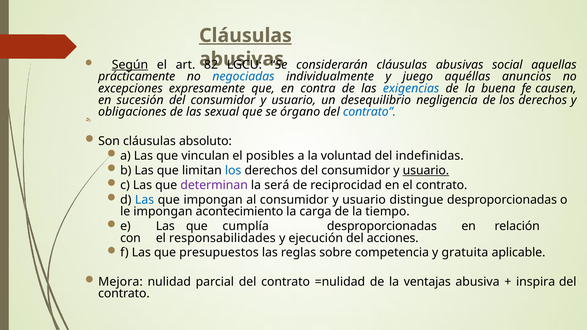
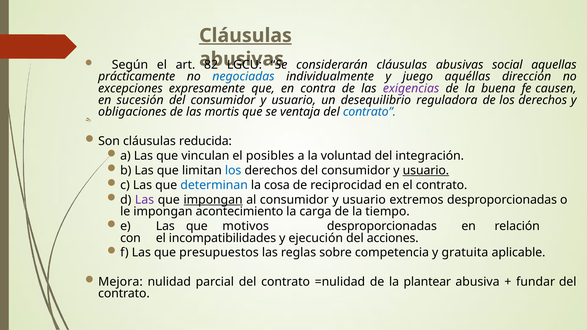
Según underline: present -> none (130, 65)
anuncios: anuncios -> dirección (527, 77)
exigencias colour: blue -> purple (411, 88)
negligencia: negligencia -> reguladora (447, 100)
sexual: sexual -> mortis (222, 112)
órgano: órgano -> ventaja (300, 112)
absoluto: absoluto -> reducida (205, 141)
indefinidas: indefinidas -> integración (430, 156)
determinan colour: purple -> blue (214, 185)
será: será -> cosa (277, 185)
Las colour: blue -> purple (145, 200)
impongan underline: none -> present (213, 200)
distingue: distingue -> extremos (416, 200)
cumplía: cumplía -> motivos (246, 226)
responsabilidades: responsabilidades -> incompatibilidades (222, 238)
ventajas: ventajas -> plantear (427, 282)
inspira: inspira -> fundar (536, 282)
